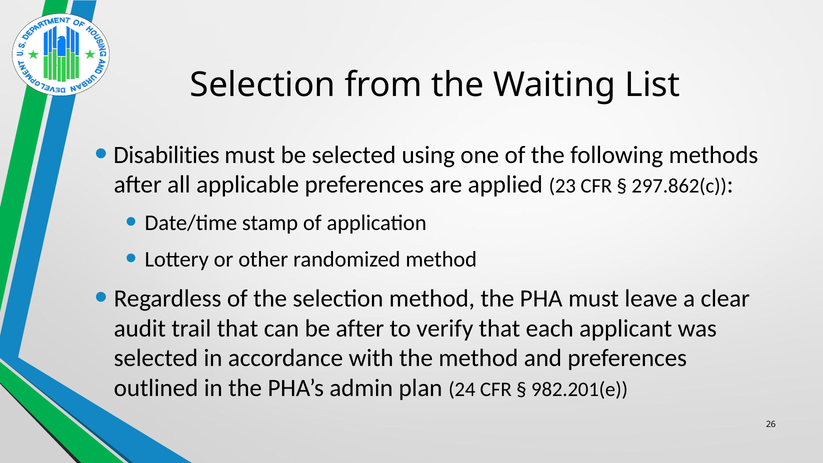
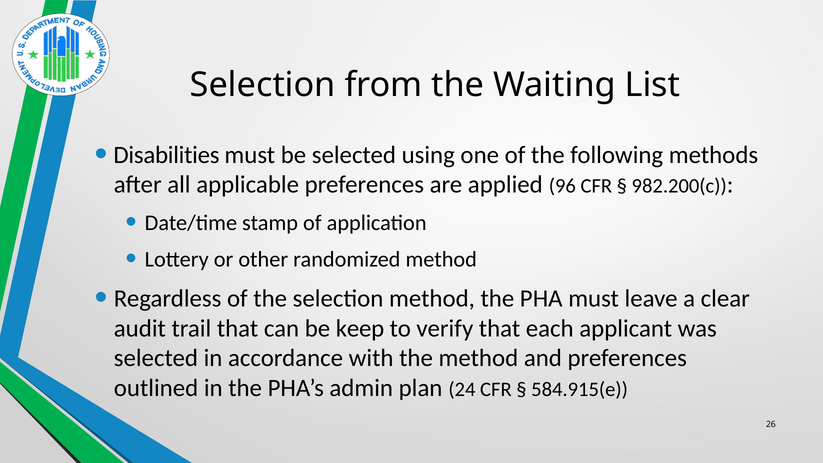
23: 23 -> 96 (562, 186)
297.862(c: 297.862(c -> 982.200(c (679, 186)
be after: after -> keep (360, 328)
982.201(e: 982.201(e -> 584.915(e (580, 389)
